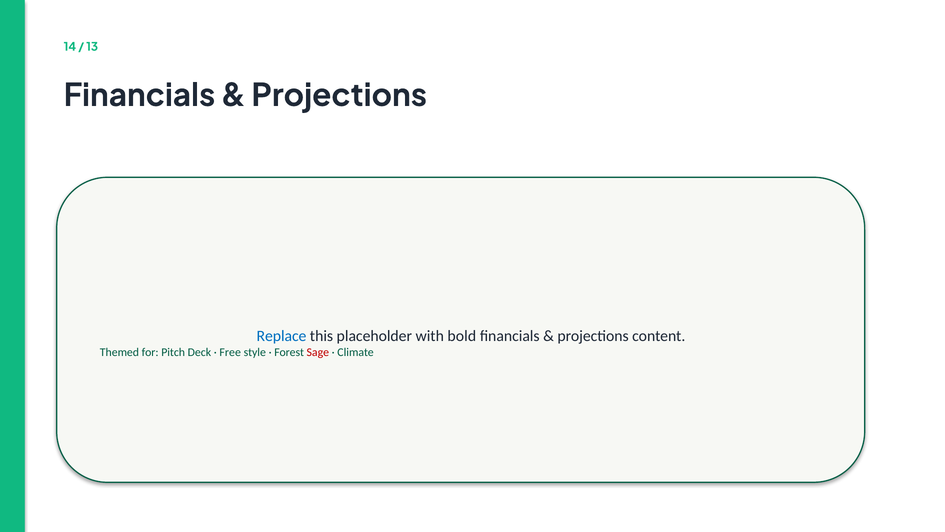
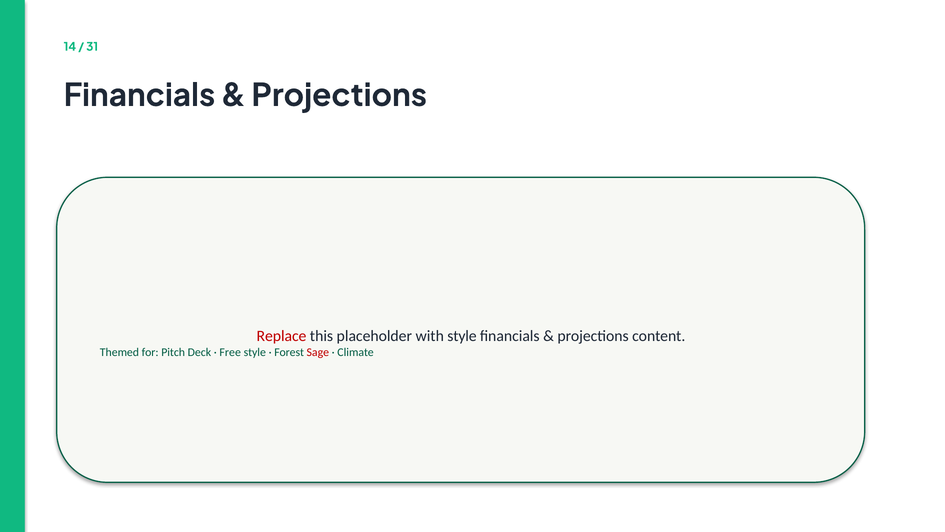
13: 13 -> 31 (92, 47)
Replace colour: blue -> red (281, 336)
with bold: bold -> style (462, 336)
